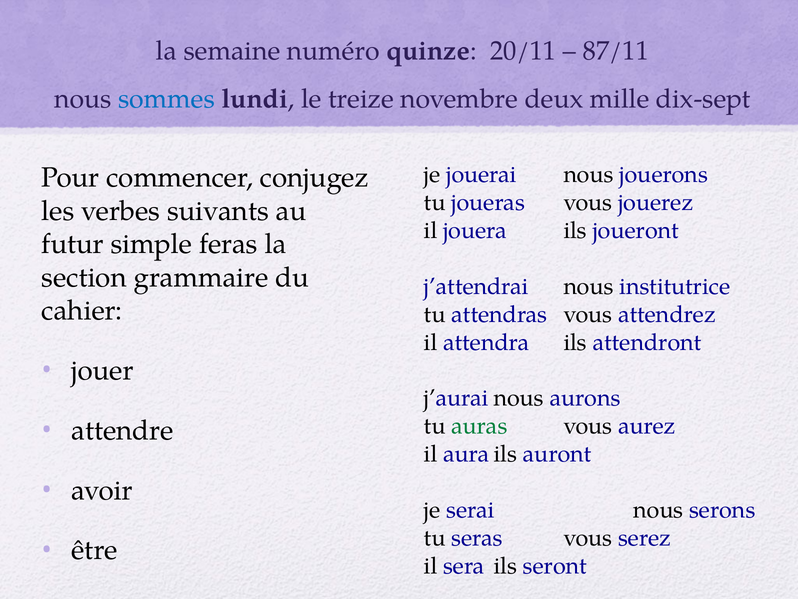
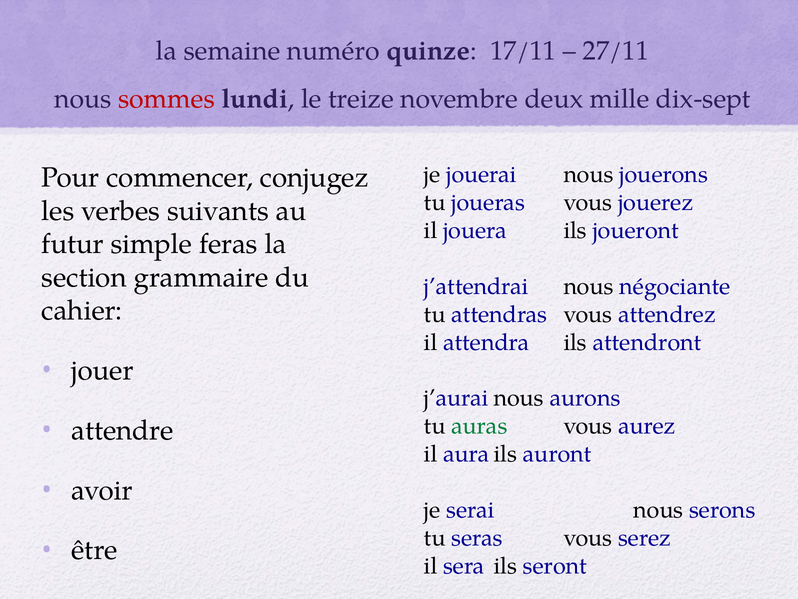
20/11: 20/11 -> 17/11 (523, 51)
87/11: 87/11 -> 27/11 (616, 51)
sommes colour: blue -> red (167, 99)
institutrice: institutrice -> négociante (675, 286)
